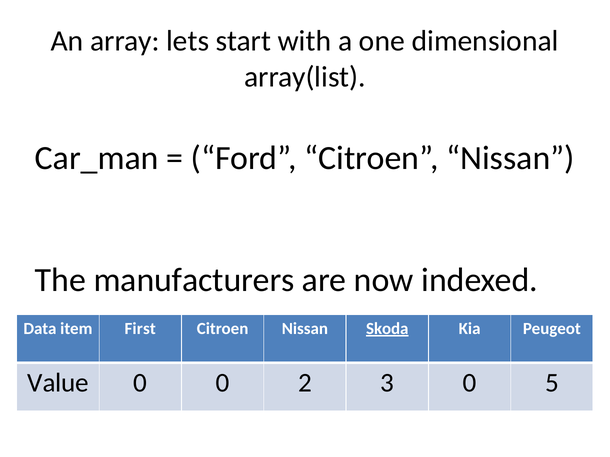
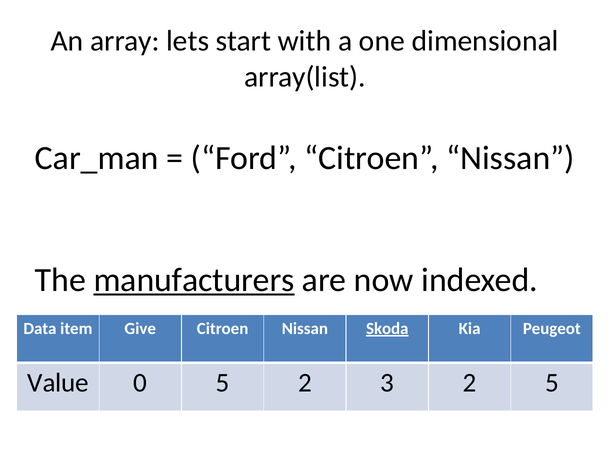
manufacturers underline: none -> present (194, 280)
First: First -> Give (140, 329)
0 0: 0 -> 5 (223, 383)
3 0: 0 -> 2 (470, 383)
